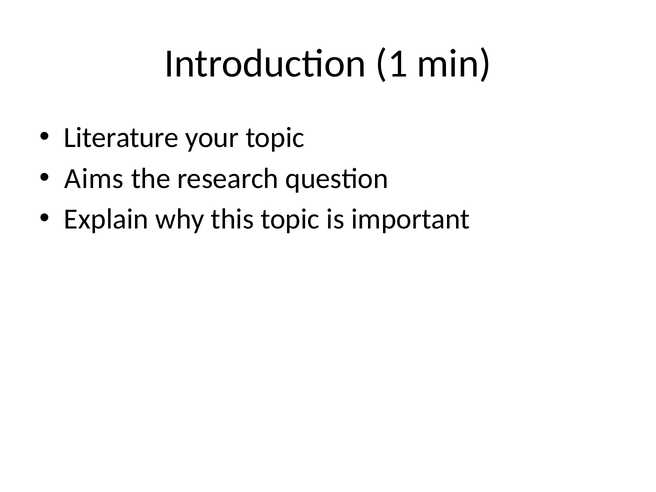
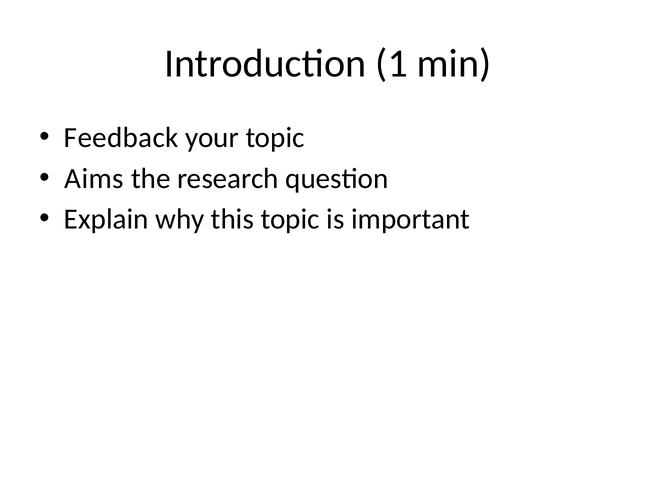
Literature: Literature -> Feedback (121, 138)
